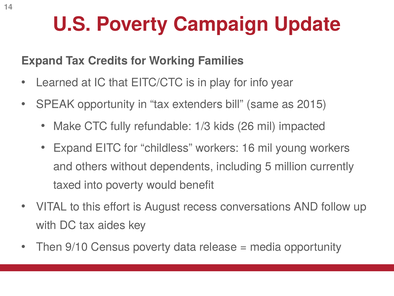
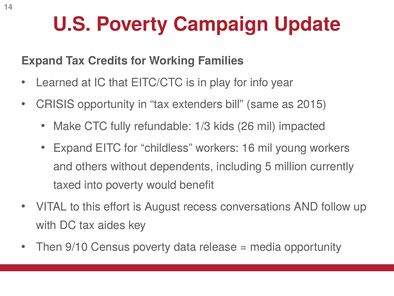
SPEAK: SPEAK -> CRISIS (55, 104)
